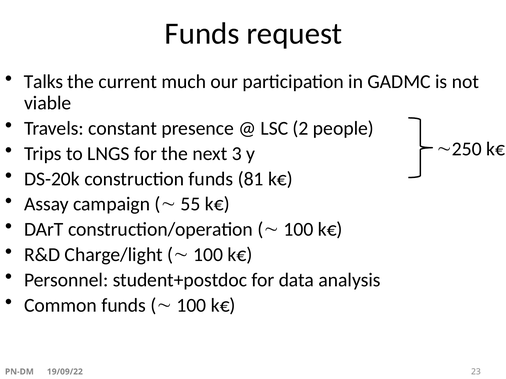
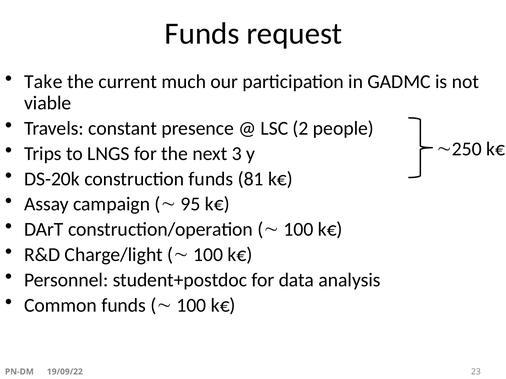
Talks: Talks -> Take (43, 82)
55: 55 -> 95 (191, 204)
